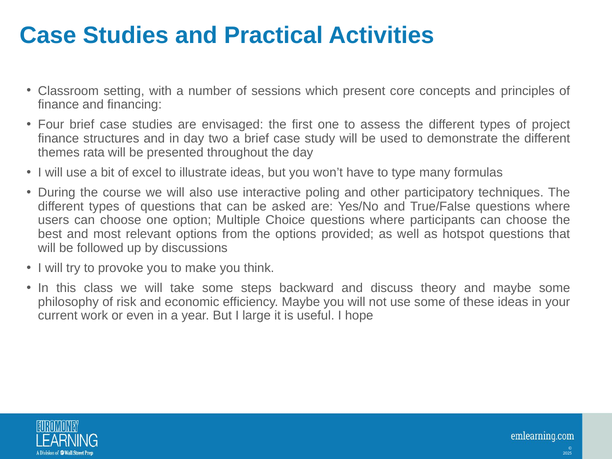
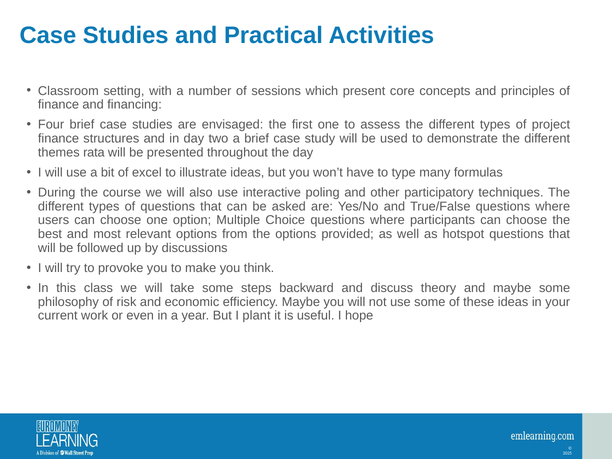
large: large -> plant (257, 316)
